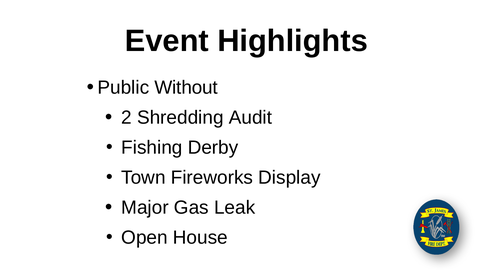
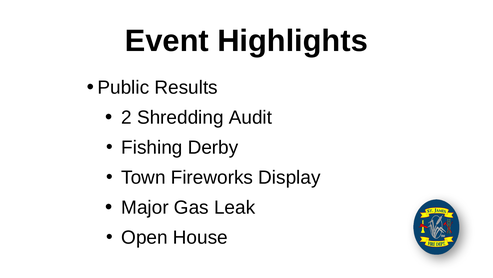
Without: Without -> Results (186, 87)
